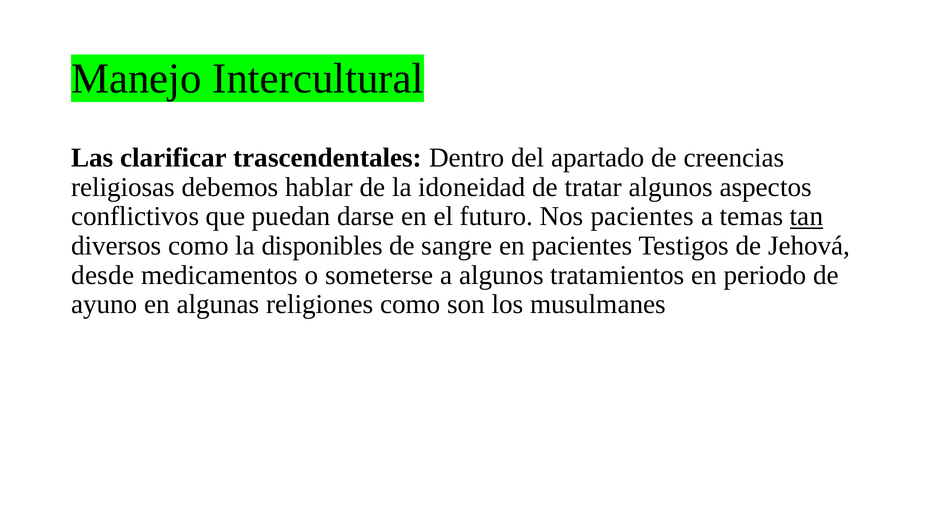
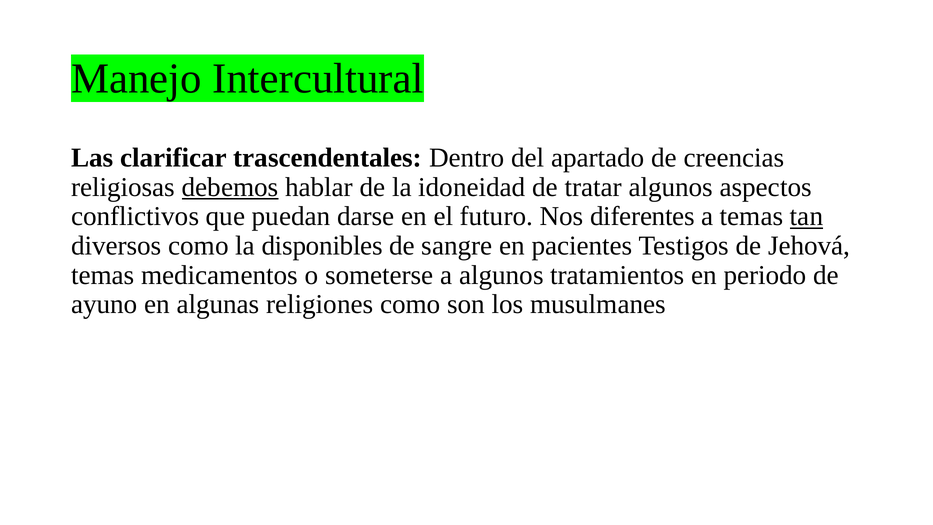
debemos underline: none -> present (230, 187)
Nos pacientes: pacientes -> diferentes (642, 216)
desde: desde -> temas (103, 275)
